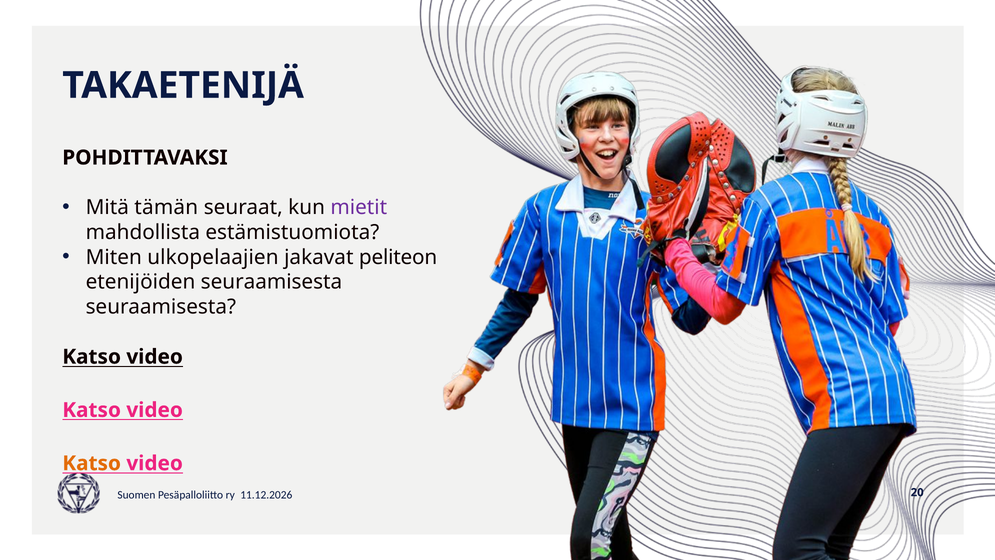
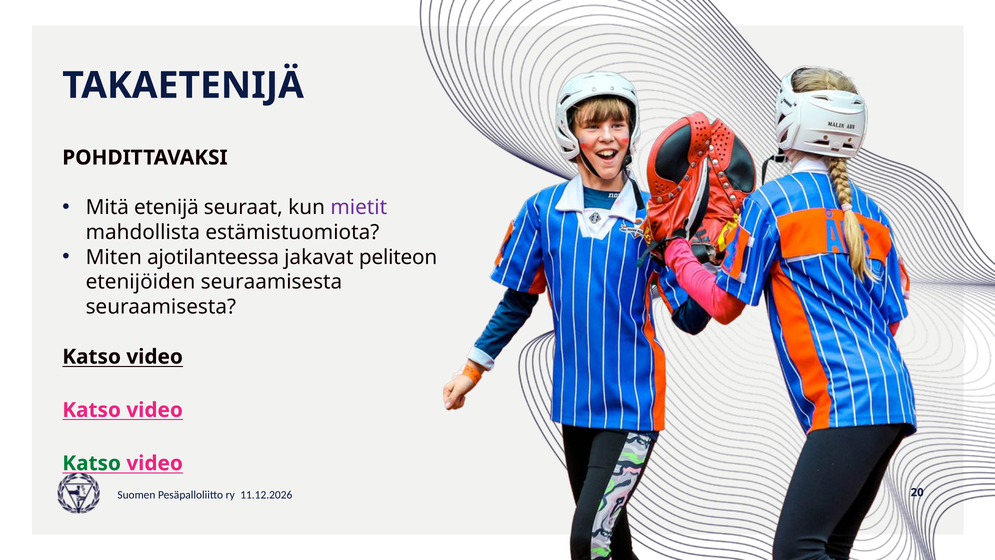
tämän: tämän -> etenijä (166, 207)
ulkopelaajien: ulkopelaajien -> ajotilanteessa (213, 257)
Katso colour: orange -> green (92, 463)
